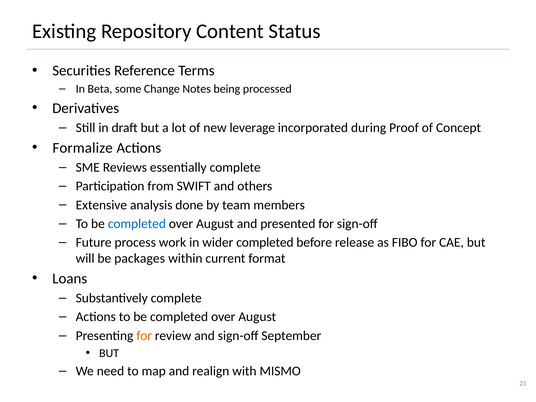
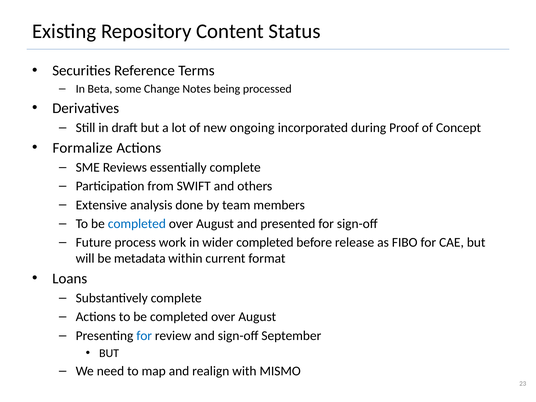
leverage: leverage -> ongoing (252, 128)
packages: packages -> metadata (140, 259)
for colour: orange -> blue (144, 336)
